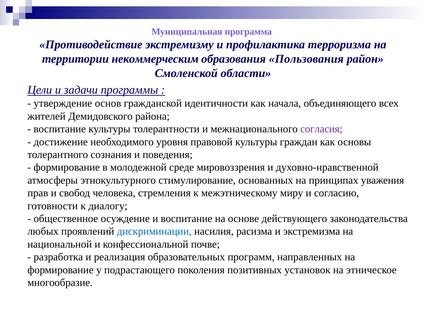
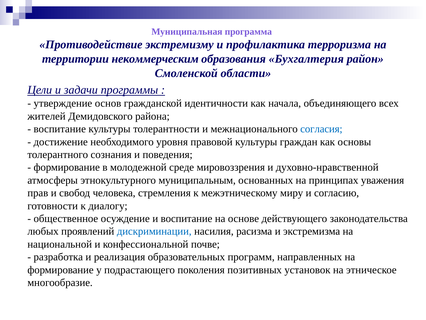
Пользования: Пользования -> Бухгалтерия (306, 59)
согласия colour: purple -> blue (321, 129)
стимулирование: стимулирование -> муниципальным (197, 180)
